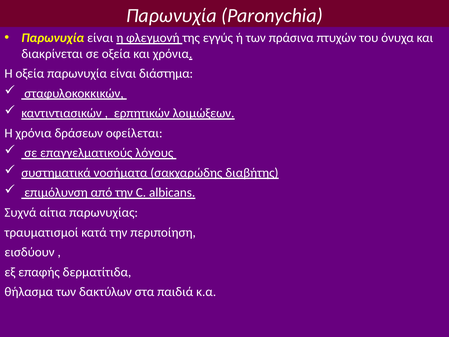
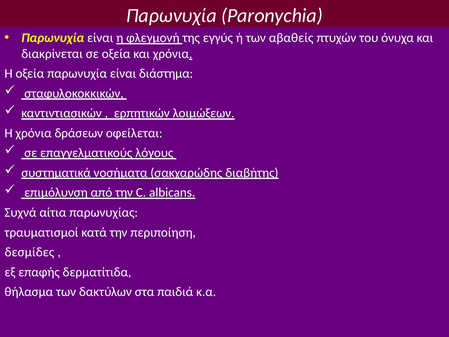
πράσινα: πράσινα -> αβαθείς (291, 38)
εισδύουν: εισδύουν -> δεσμίδες (29, 252)
